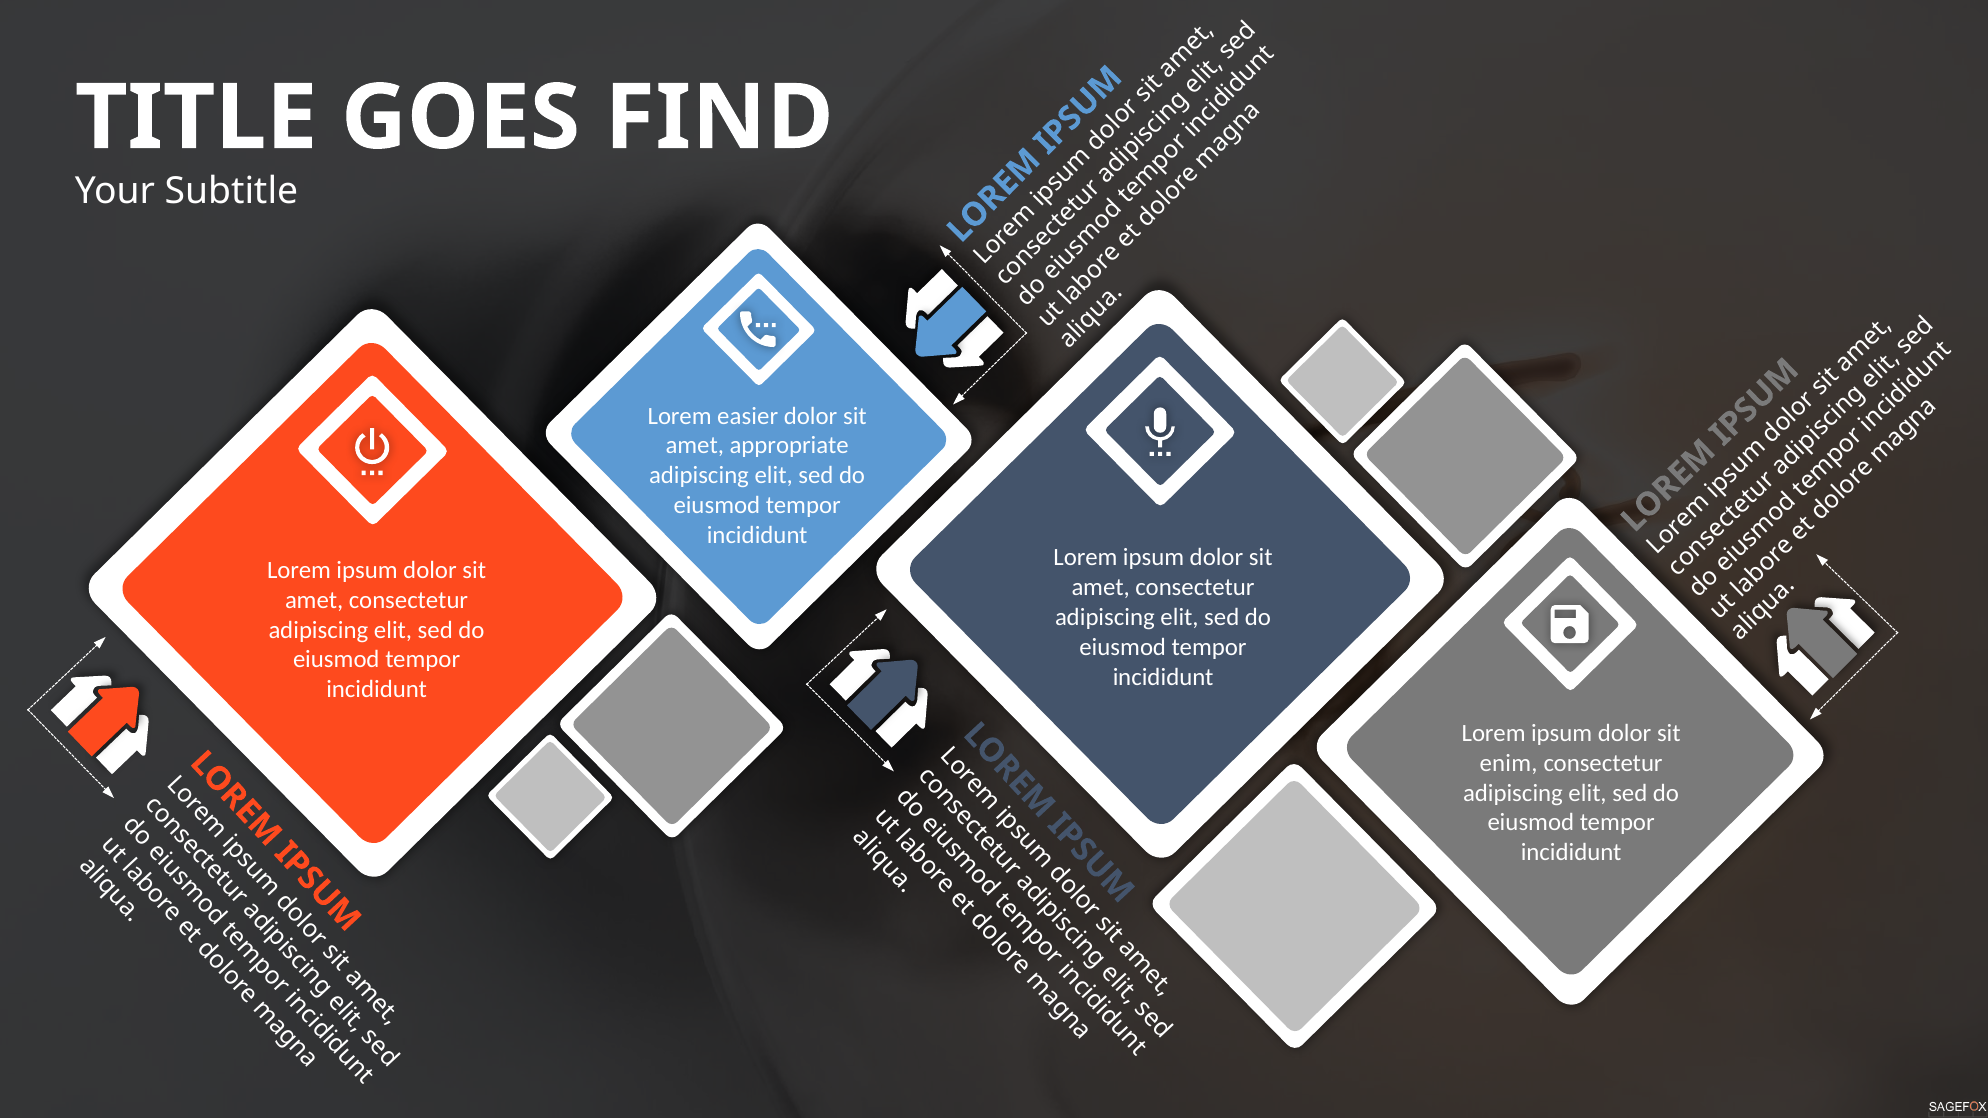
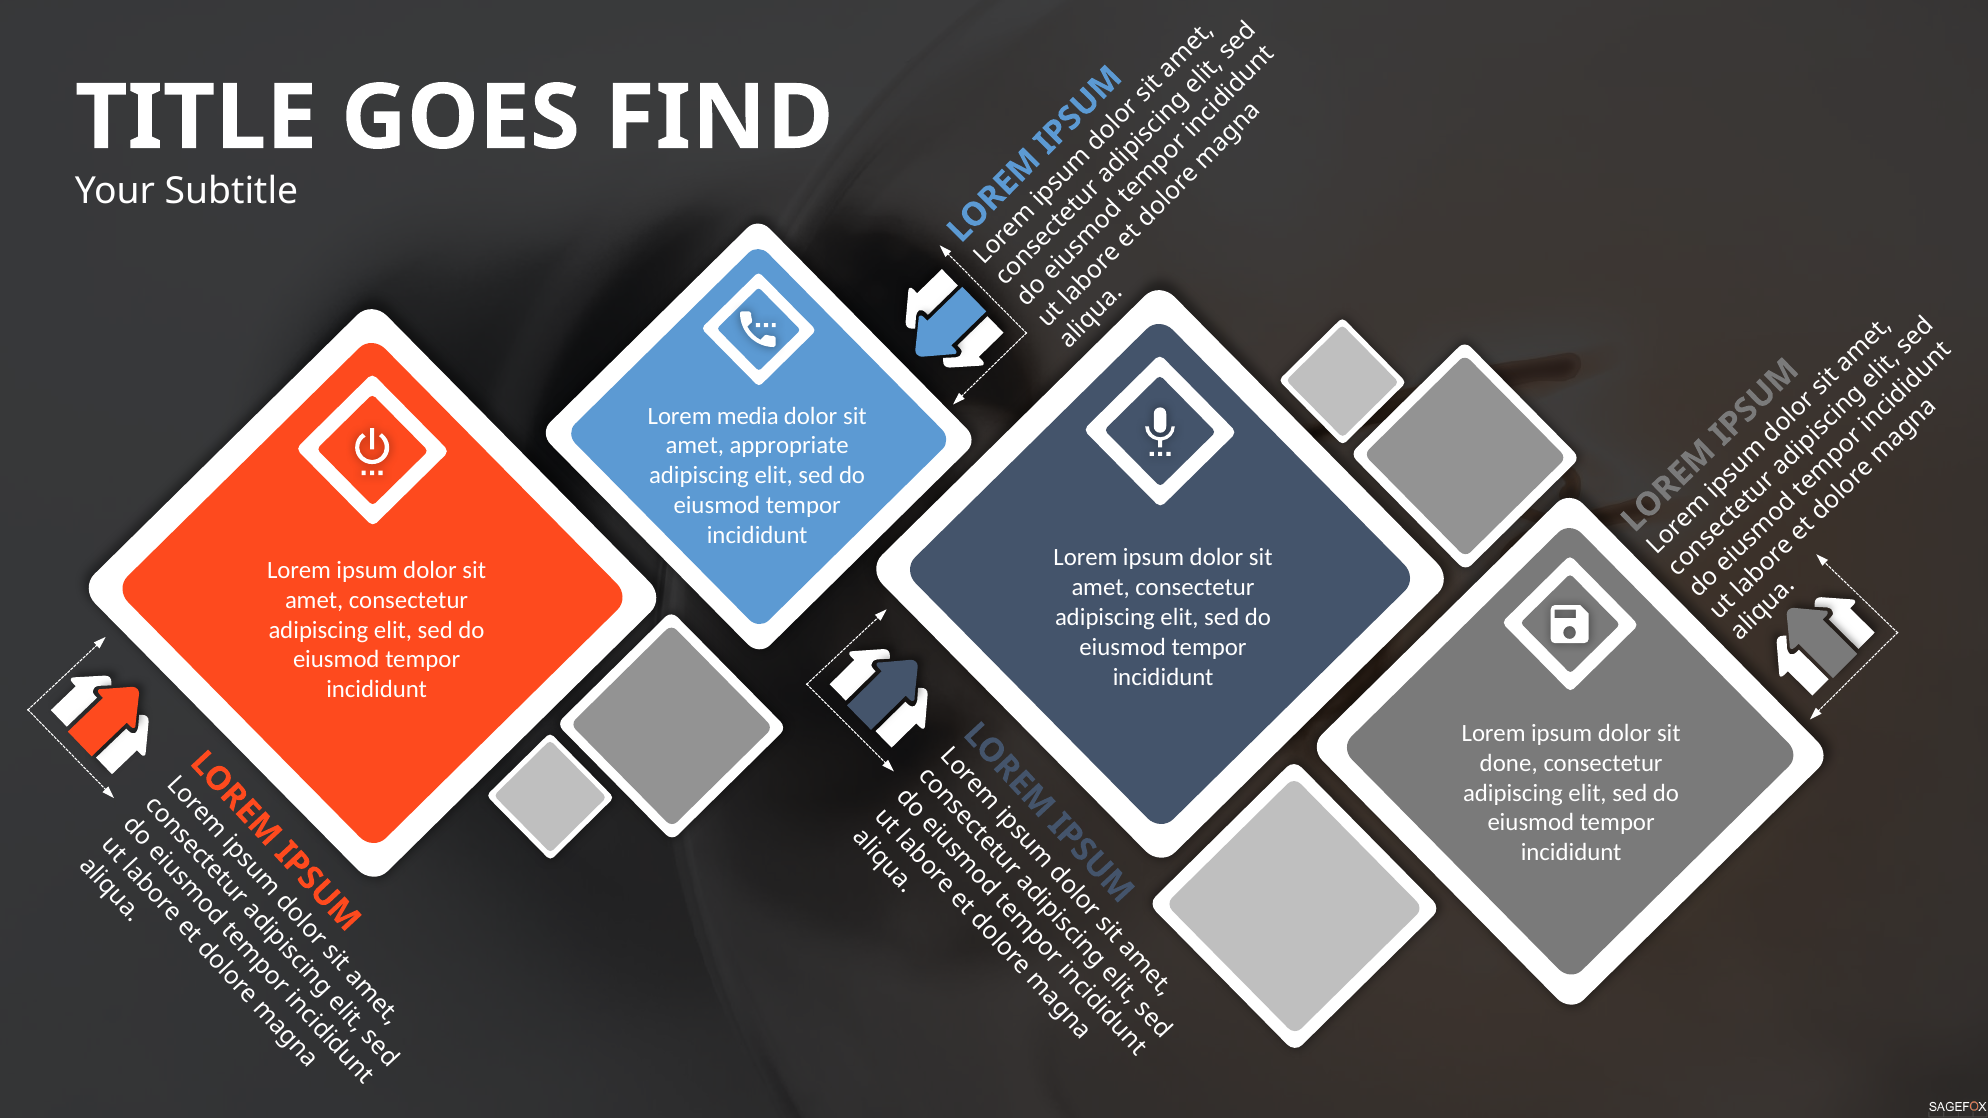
easier: easier -> media (748, 416)
enim: enim -> done (1509, 763)
